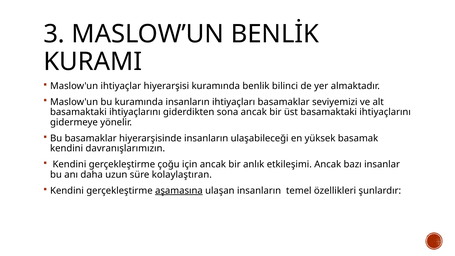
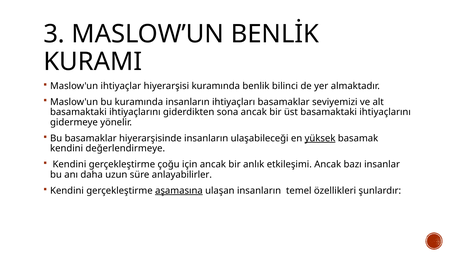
yüksek underline: none -> present (320, 138)
davranışlarımızın: davranışlarımızın -> değerlendirmeye (125, 148)
kolaylaştıran: kolaylaştıran -> anlayabilirler (182, 175)
